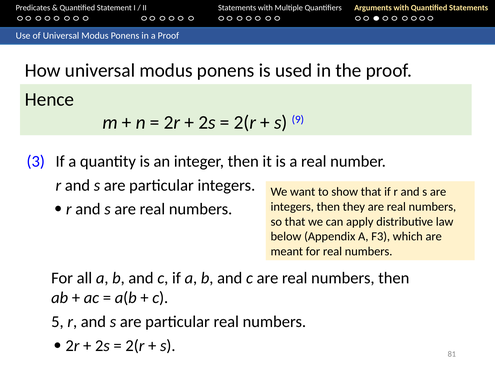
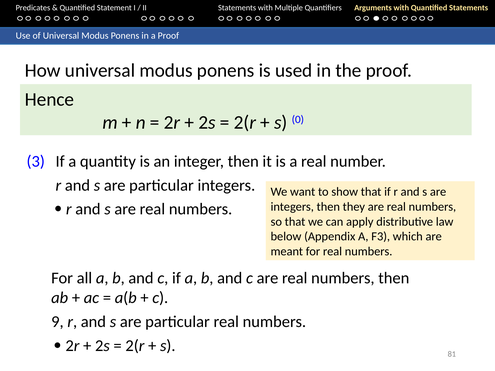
9: 9 -> 0 (298, 120)
5: 5 -> 9 (57, 322)
